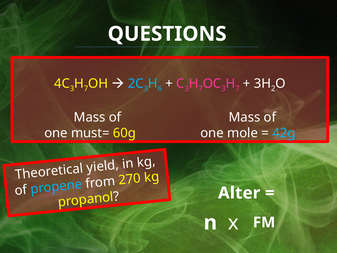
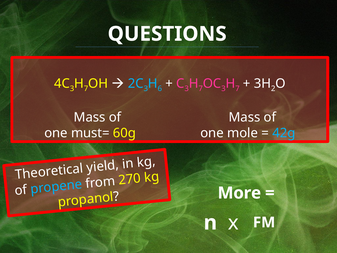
Alter: Alter -> More (239, 193)
